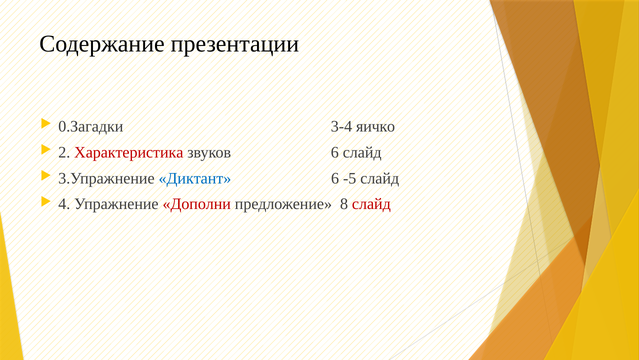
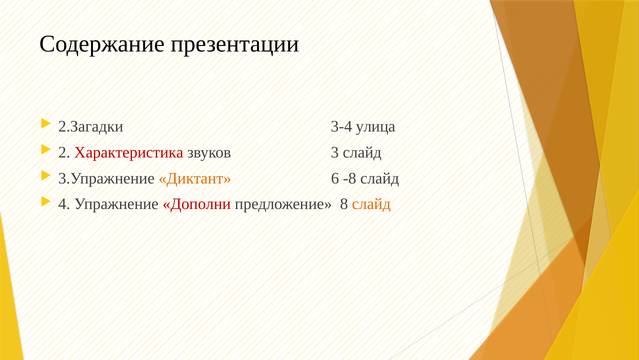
0.Загадки: 0.Загадки -> 2.Загадки (91, 126)
яичко: яичко -> улица (376, 126)
звуков 6: 6 -> 3 (335, 152)
Диктант colour: blue -> orange (195, 178)
-5: -5 -> -8 (350, 178)
слайд colour: red -> orange (371, 204)
